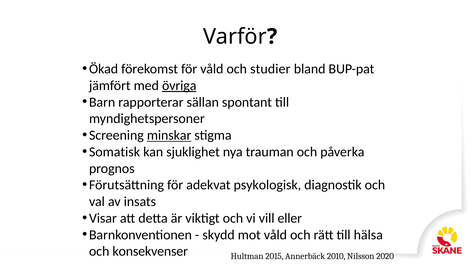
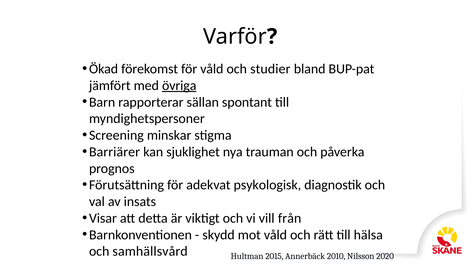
minskar underline: present -> none (169, 135)
Somatisk: Somatisk -> Barriärer (115, 152)
eller: eller -> från (290, 218)
konsekvenser: konsekvenser -> samhällsvård (150, 252)
